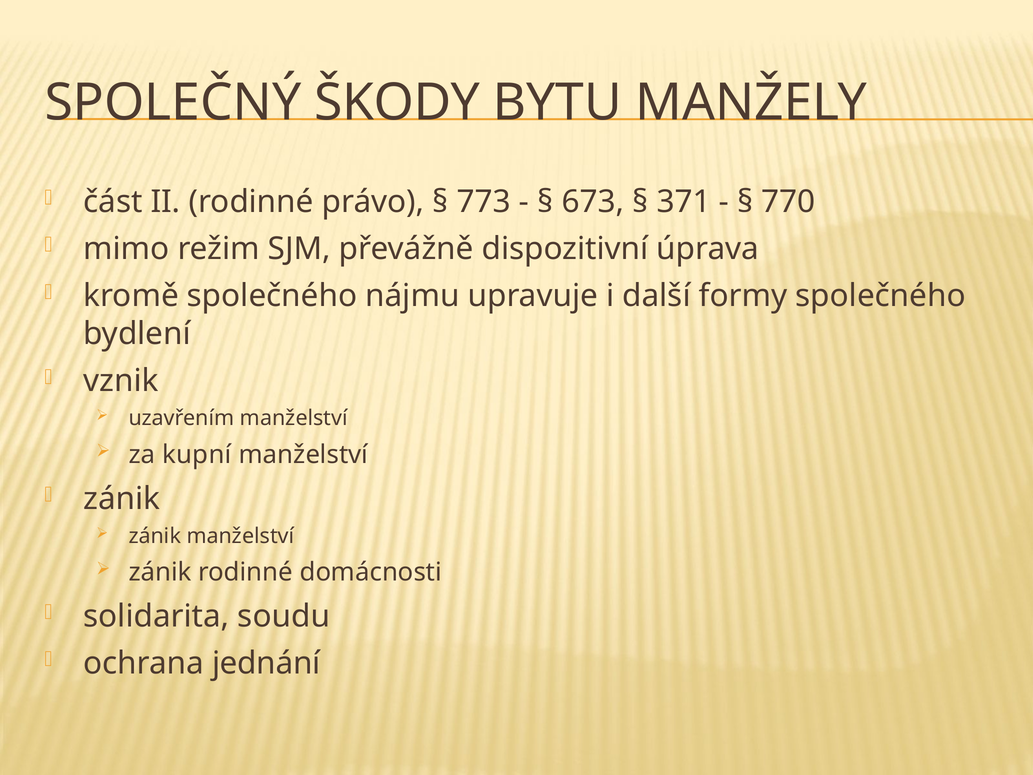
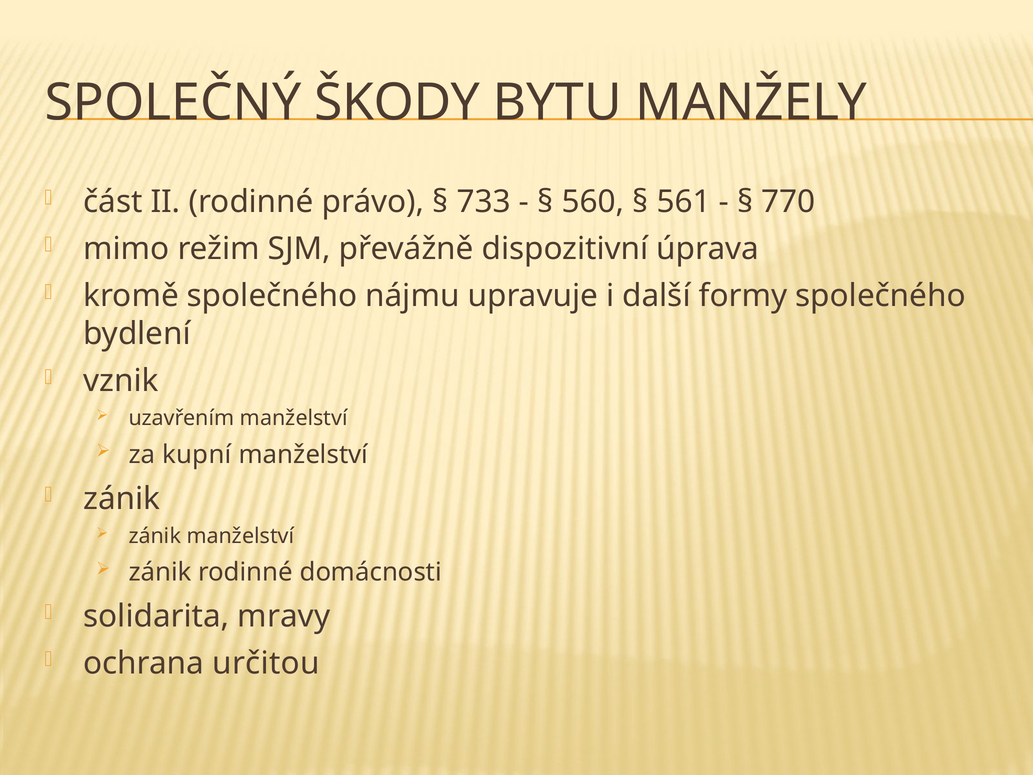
773: 773 -> 733 (484, 202)
673: 673 -> 560 (593, 202)
371: 371 -> 561 (684, 202)
soudu: soudu -> mravy (284, 616)
jednání: jednání -> určitou (266, 663)
